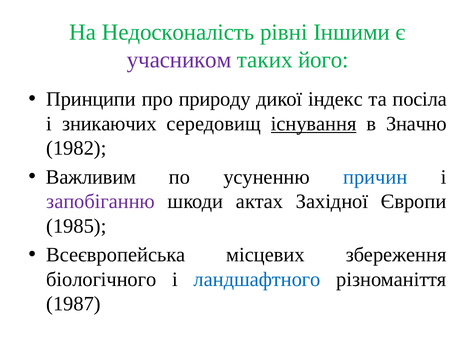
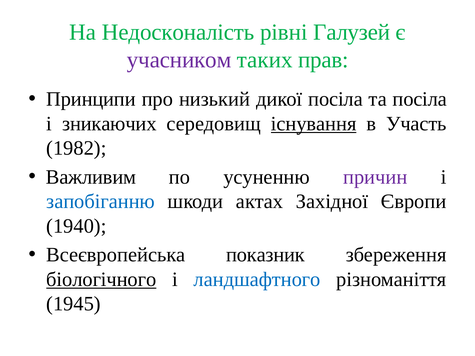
Іншими: Іншими -> Галузей (352, 32)
його: його -> прав (323, 60)
природу: природу -> низький (215, 99)
дикої індекс: індекс -> посіла (336, 99)
Значно: Значно -> Участь (416, 124)
причин colour: blue -> purple (375, 177)
запобіганню colour: purple -> blue (101, 202)
1985: 1985 -> 1940 (76, 226)
місцевих: місцевих -> показник (266, 255)
біологічного underline: none -> present (101, 280)
1987: 1987 -> 1945 (74, 304)
